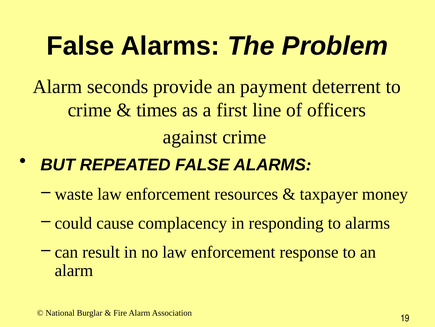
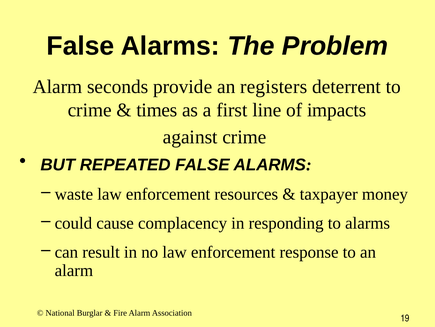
payment: payment -> registers (274, 86)
officers: officers -> impacts (337, 110)
